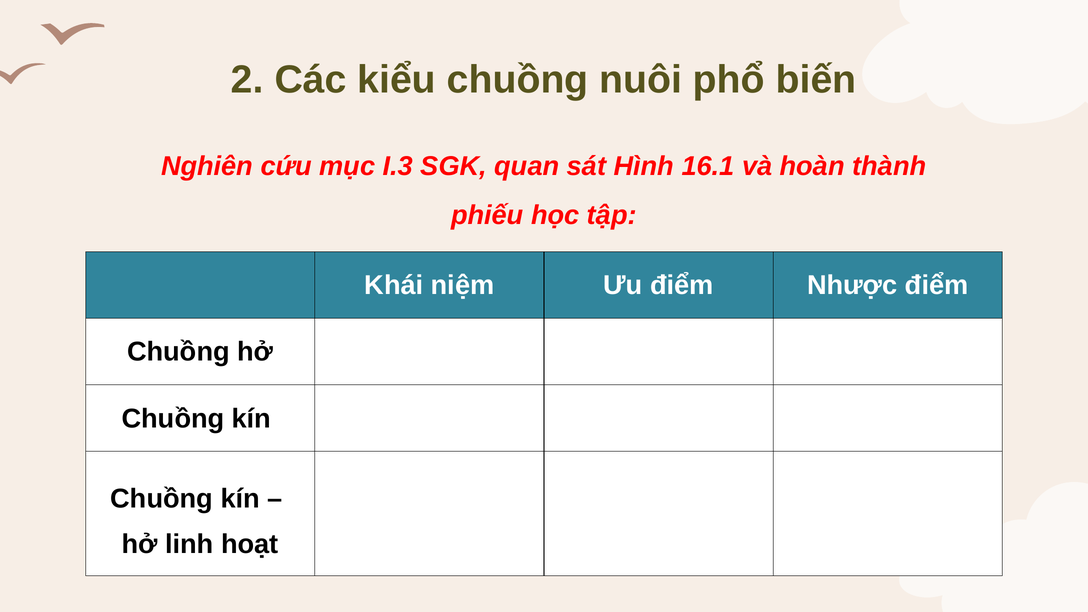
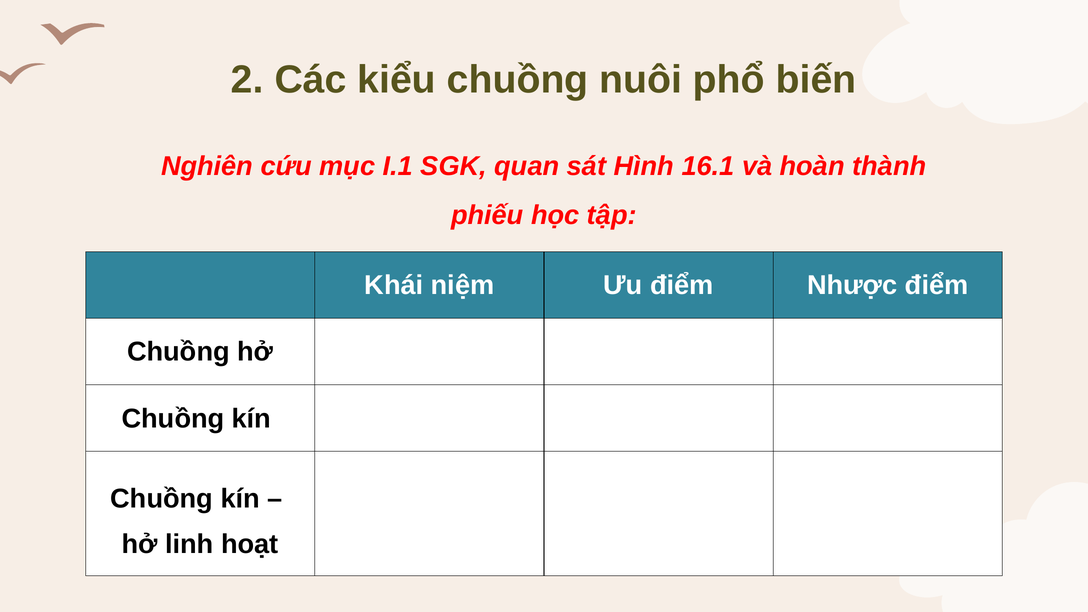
I.3: I.3 -> I.1 (398, 166)
